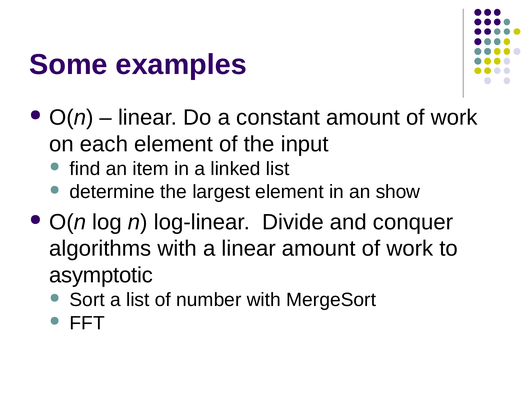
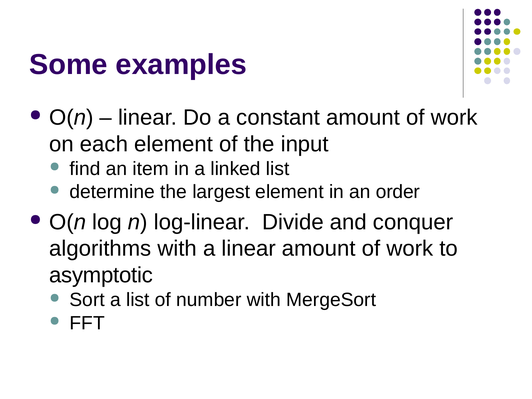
show: show -> order (398, 192)
